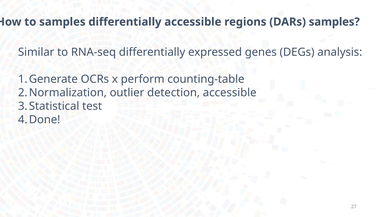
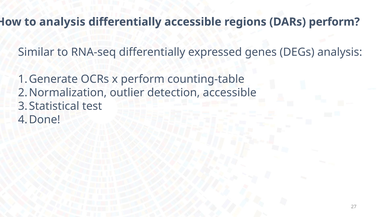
to samples: samples -> analysis (62, 22)
DARs samples: samples -> perform (334, 22)
